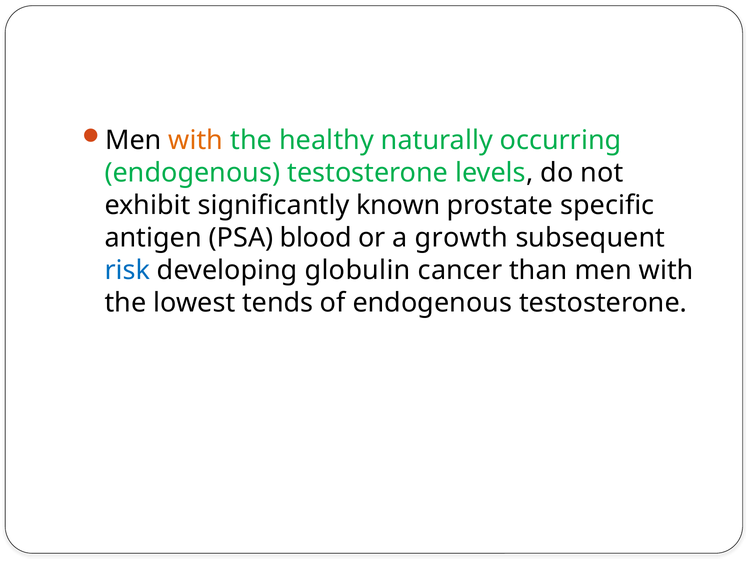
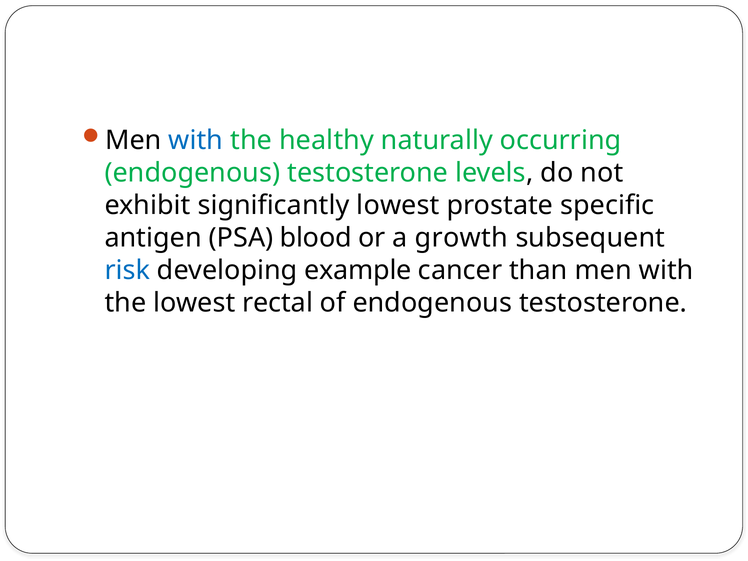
with colour: orange -> blue (196, 140)
significantly known: known -> lowest (398, 205)
globulin: globulin -> example (358, 270)
tends: tends -> rectal (278, 303)
